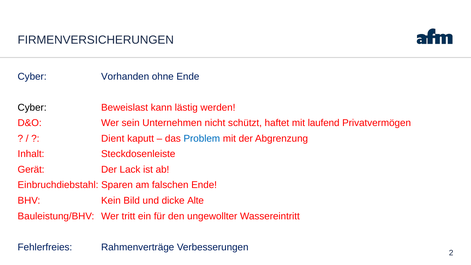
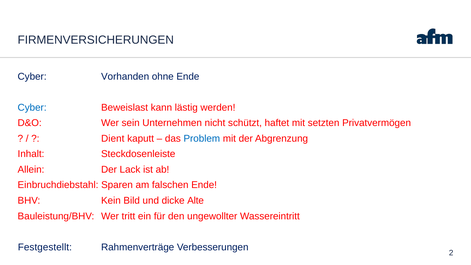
Cyber colour: black -> blue (32, 108)
laufend: laufend -> setzten (324, 123)
Gerät: Gerät -> Allein (31, 170)
Fehlerfreies: Fehlerfreies -> Festgestellt (45, 247)
